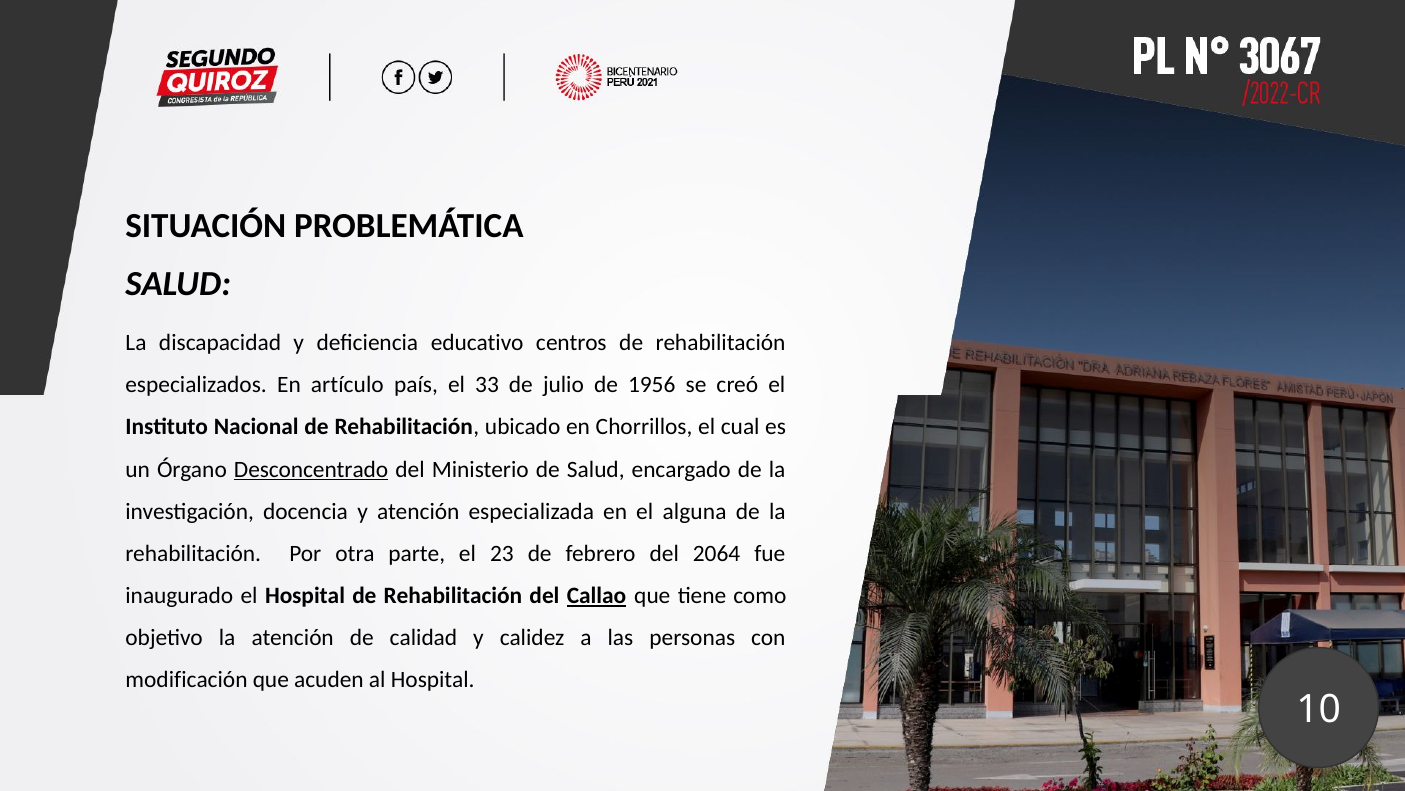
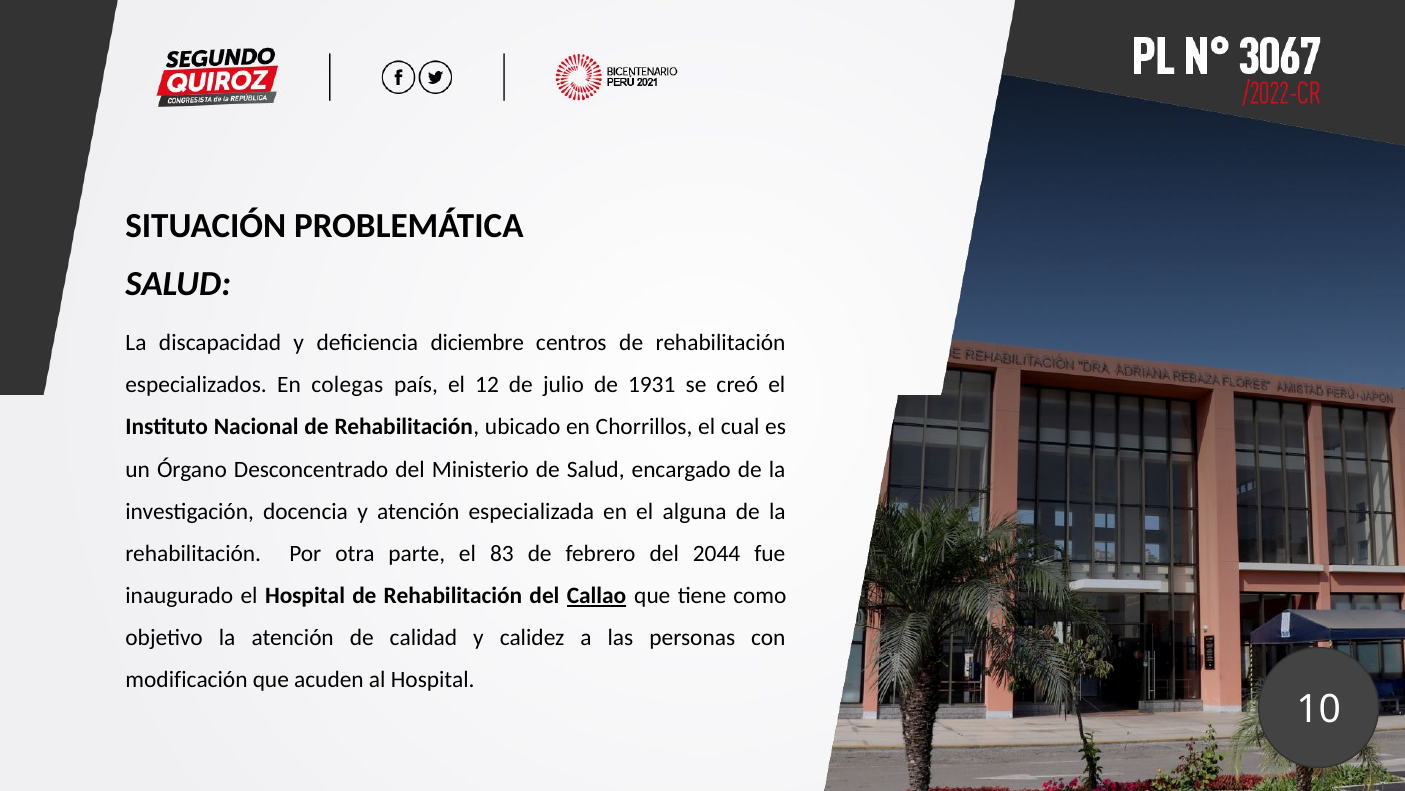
educativo: educativo -> diciembre (477, 342)
artículo: artículo -> colegas (347, 385)
33: 33 -> 12 (487, 385)
1956: 1956 -> 1931 (652, 385)
Desconcentrado underline: present -> none (311, 469)
23: 23 -> 83 (502, 553)
2064: 2064 -> 2044 (717, 553)
